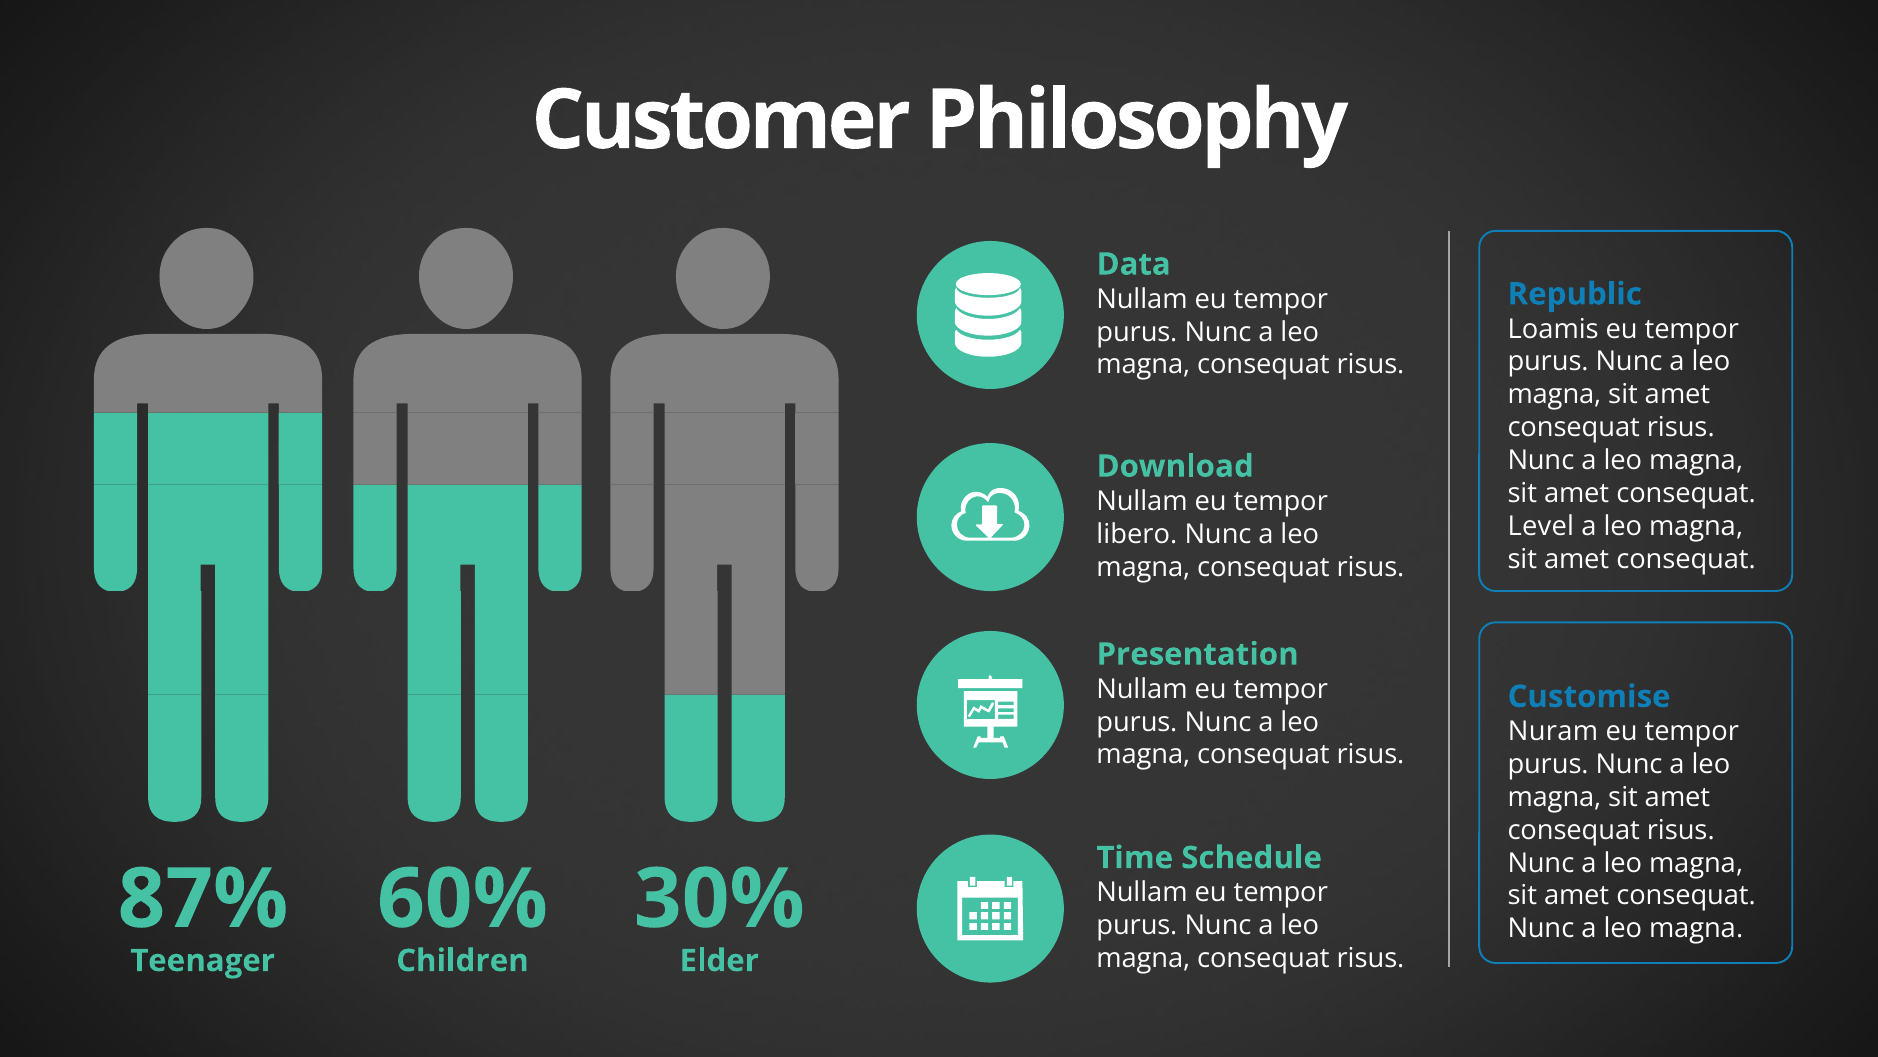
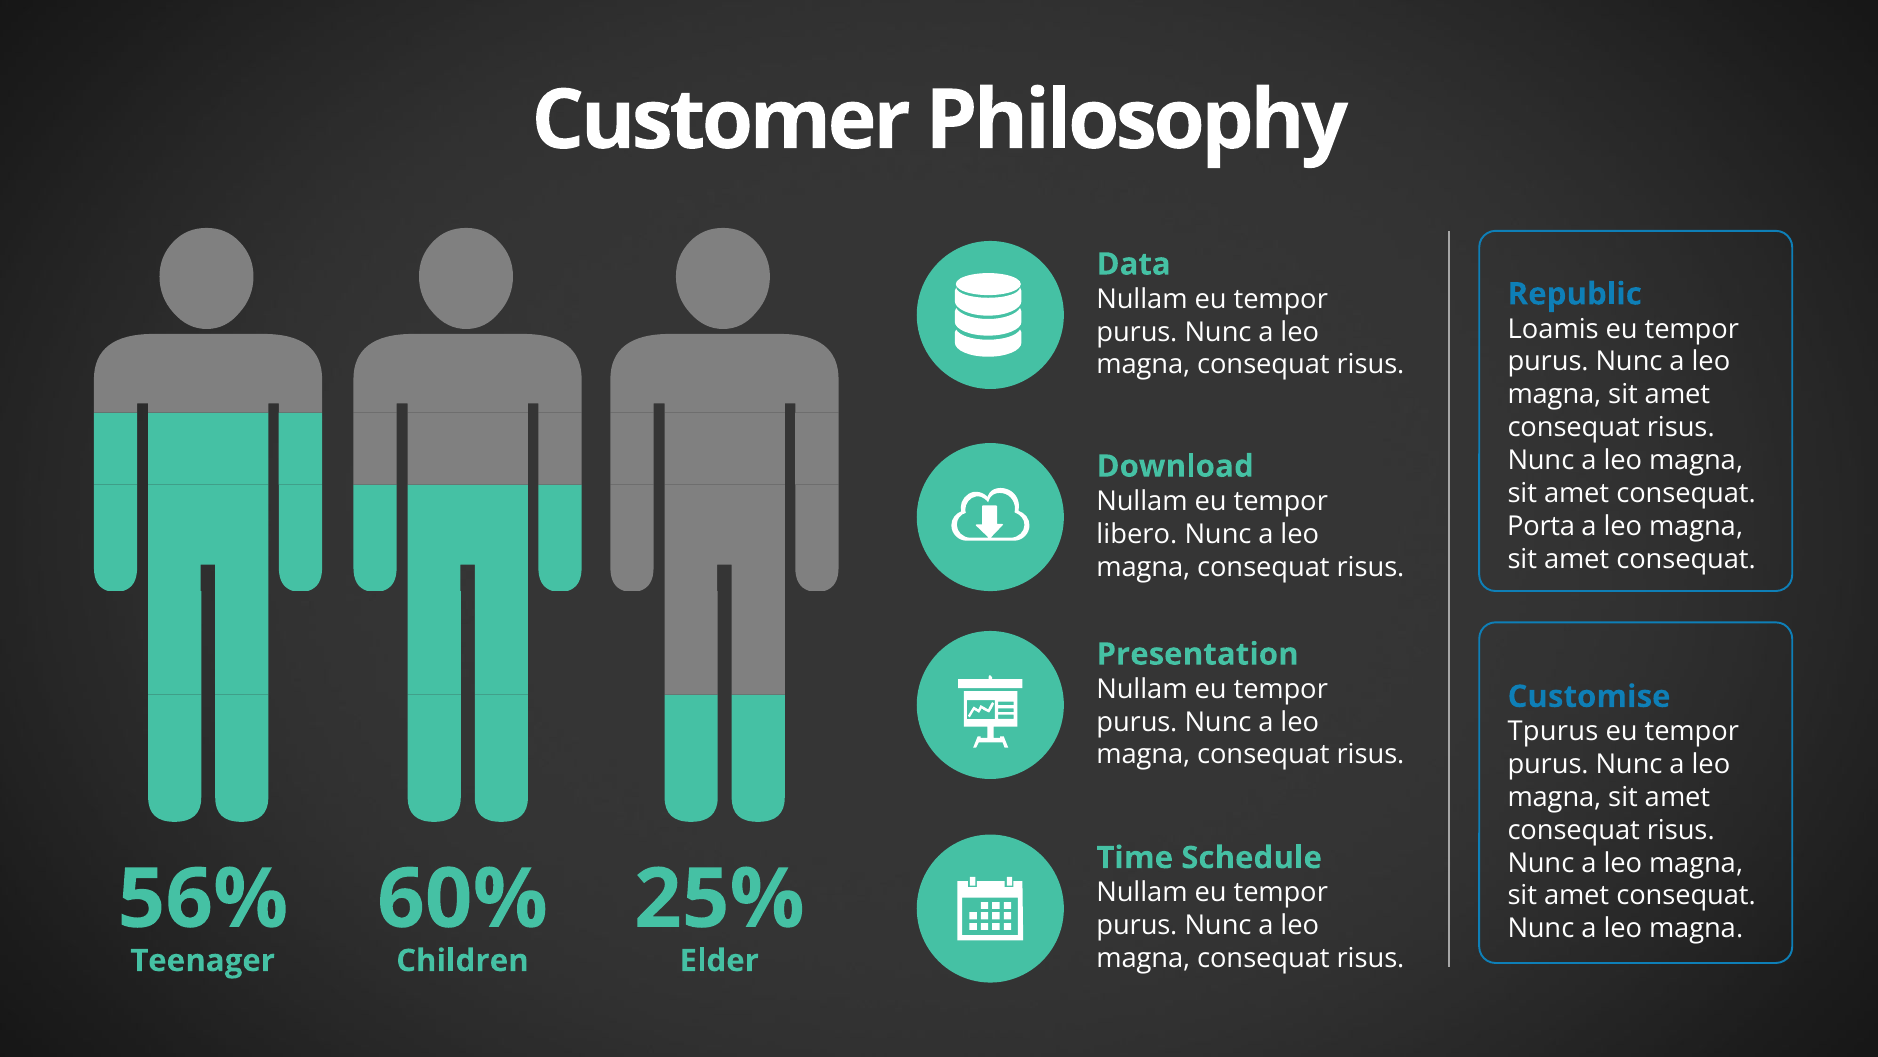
Level: Level -> Porta (1541, 526)
Nuram: Nuram -> Tpurus (1553, 731)
87%: 87% -> 56% (203, 899)
30%: 30% -> 25% (719, 899)
